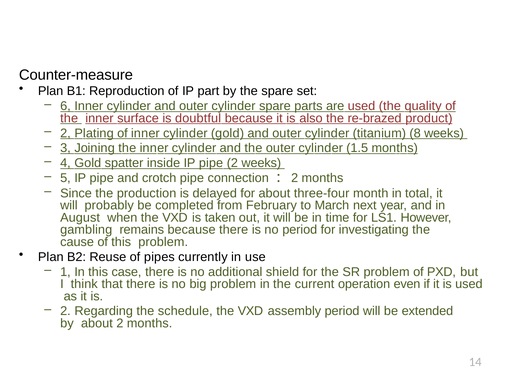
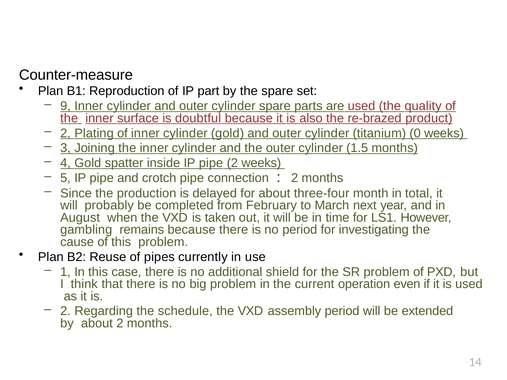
6: 6 -> 9 (65, 106)
8: 8 -> 0 (415, 133)
